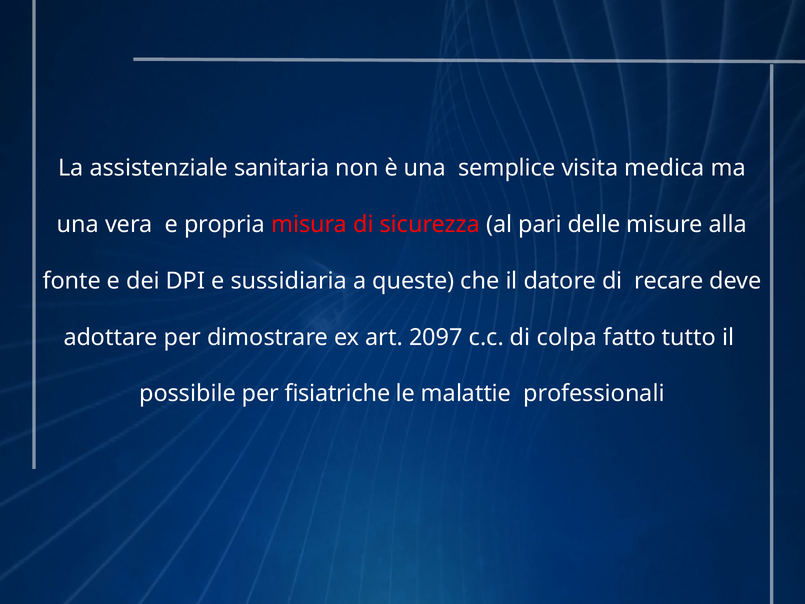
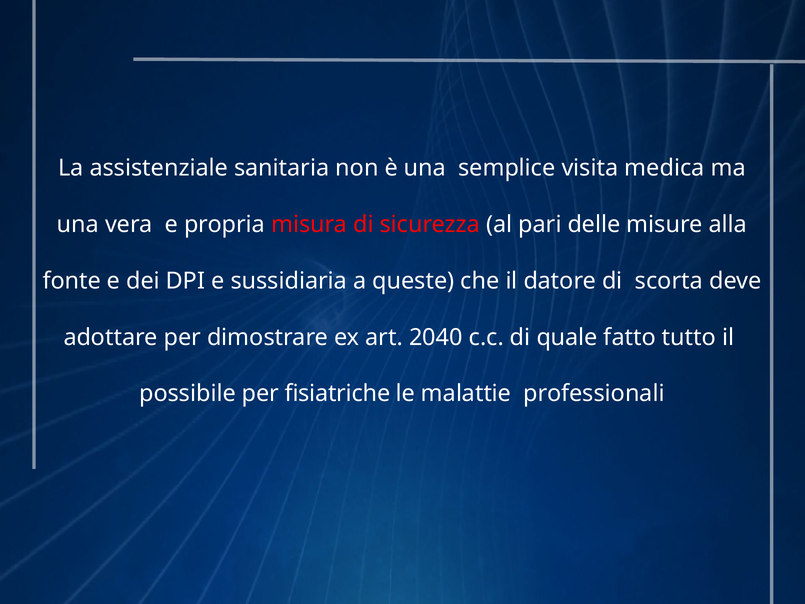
recare: recare -> scorta (669, 281)
2097: 2097 -> 2040 (436, 337)
colpa: colpa -> quale (567, 337)
